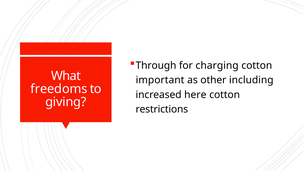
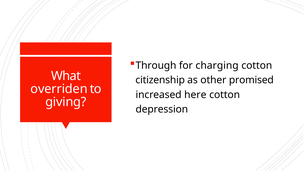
important: important -> citizenship (160, 80)
including: including -> promised (251, 80)
freedoms: freedoms -> overriden (59, 89)
restrictions: restrictions -> depression (162, 109)
